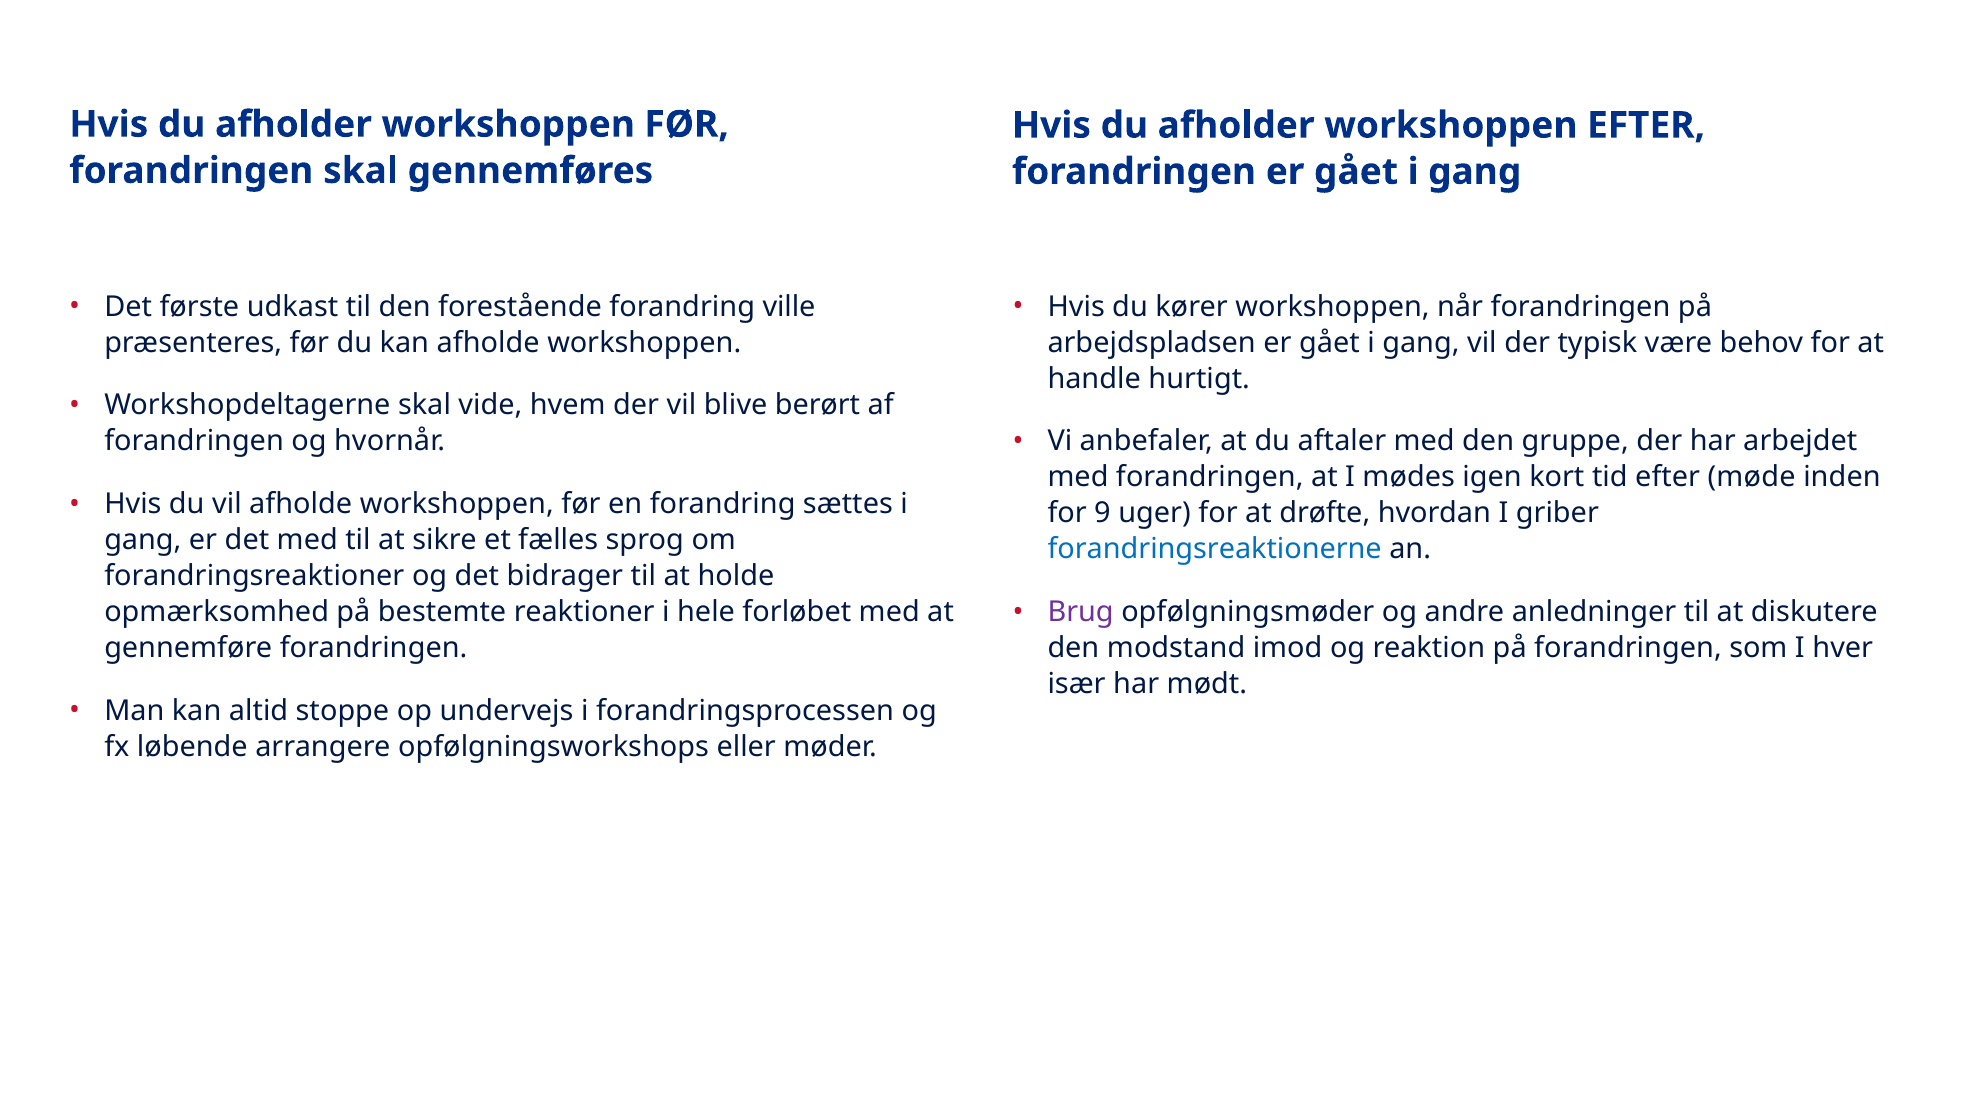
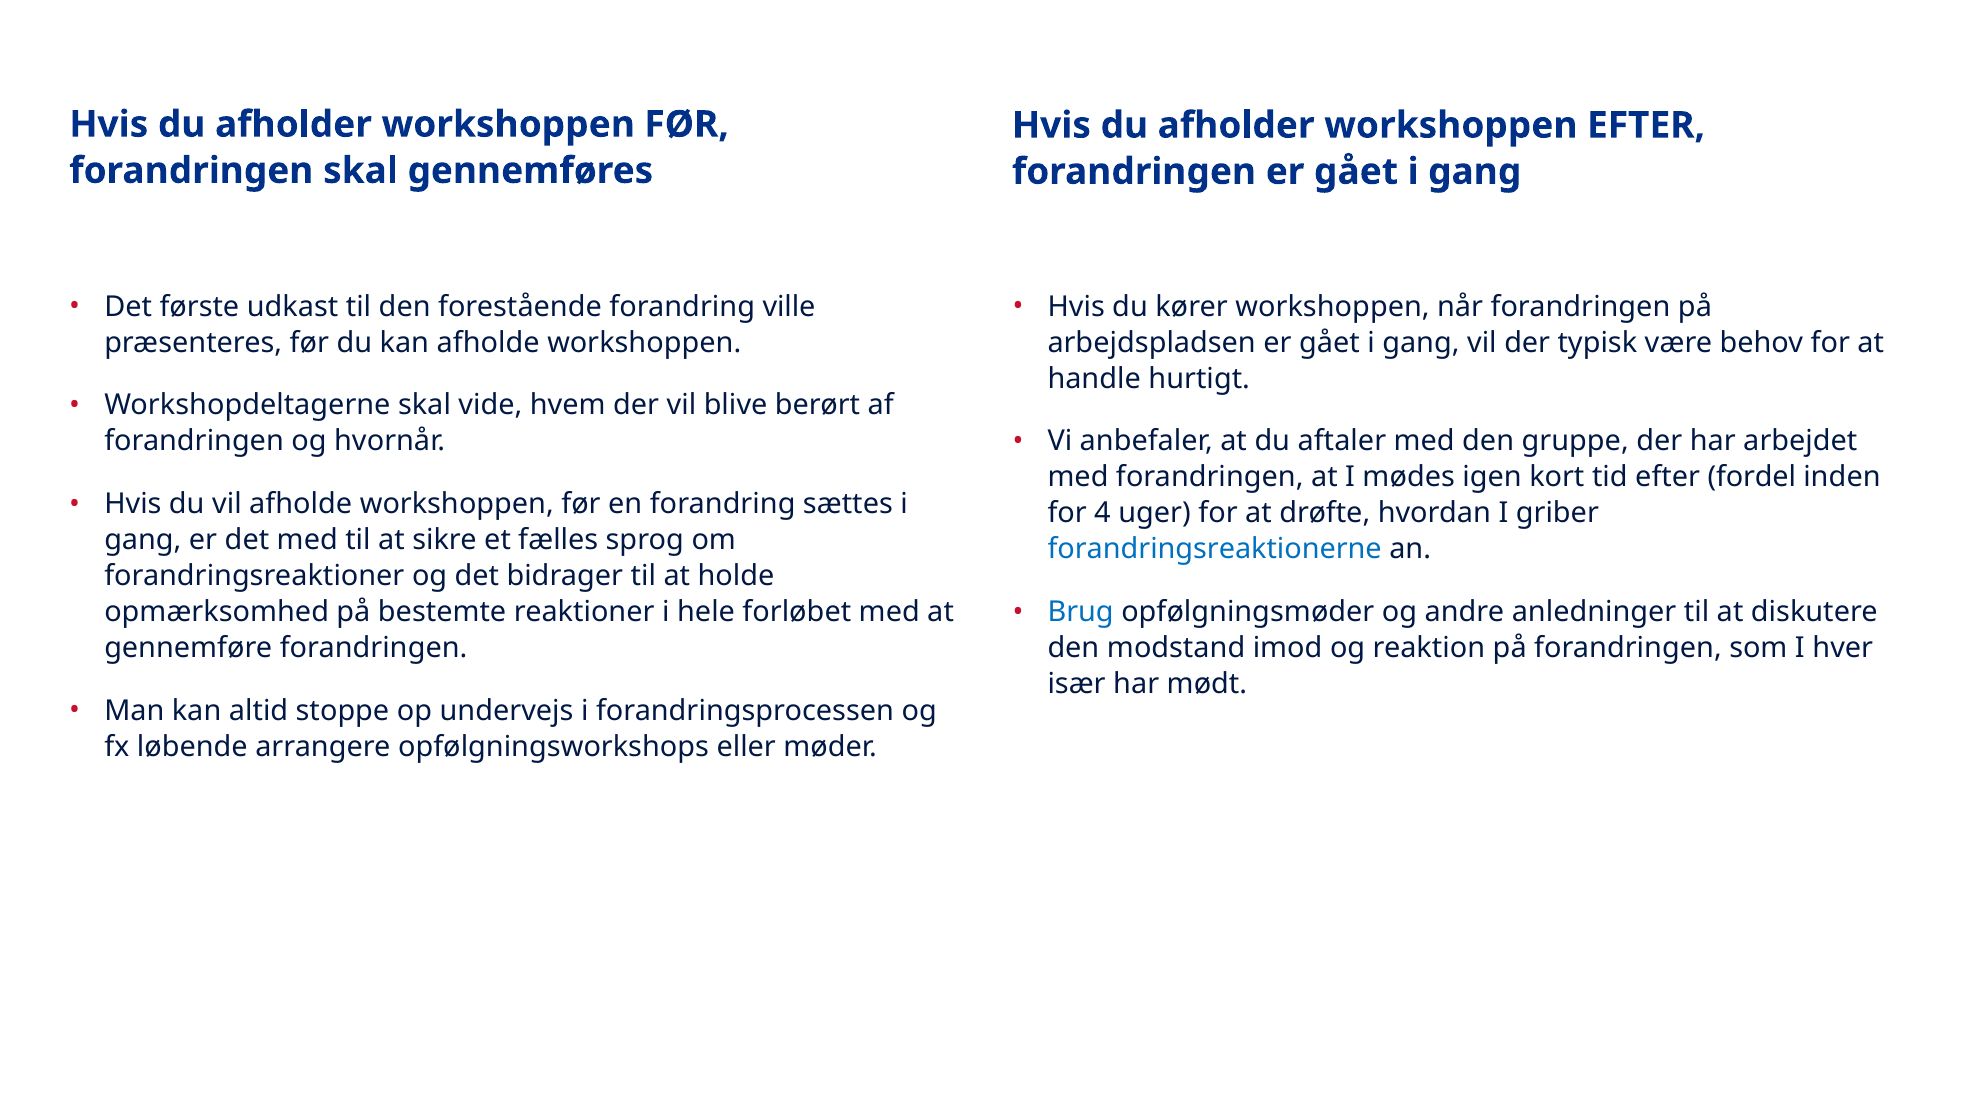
møde: møde -> fordel (1752, 477)
9: 9 -> 4 (1102, 513)
Brug colour: purple -> blue (1081, 612)
